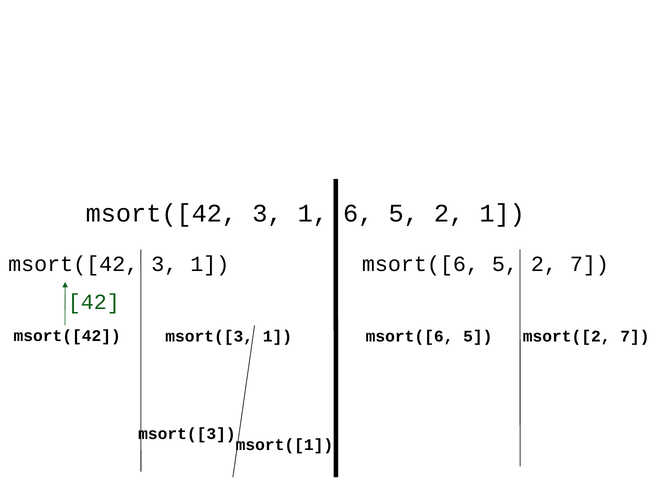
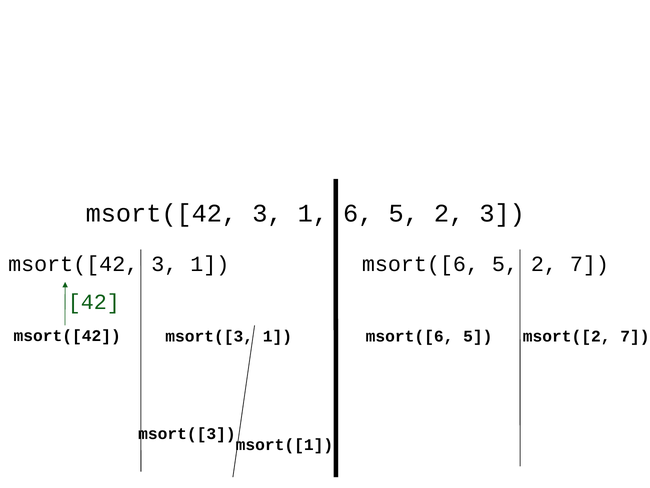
2 1: 1 -> 3 (502, 213)
